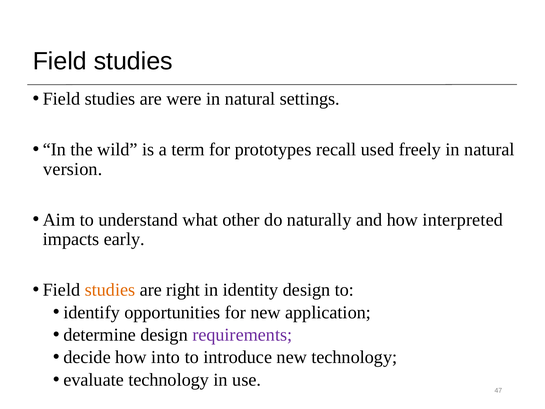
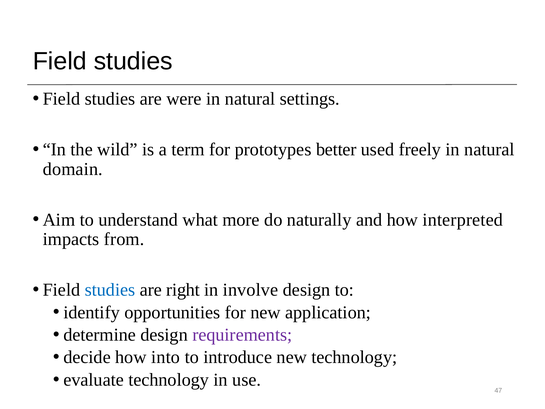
recall: recall -> better (336, 149)
version: version -> domain (73, 169)
other: other -> more (241, 220)
early: early -> from (124, 239)
studies colour: orange -> blue (110, 290)
identity: identity -> involve (251, 290)
